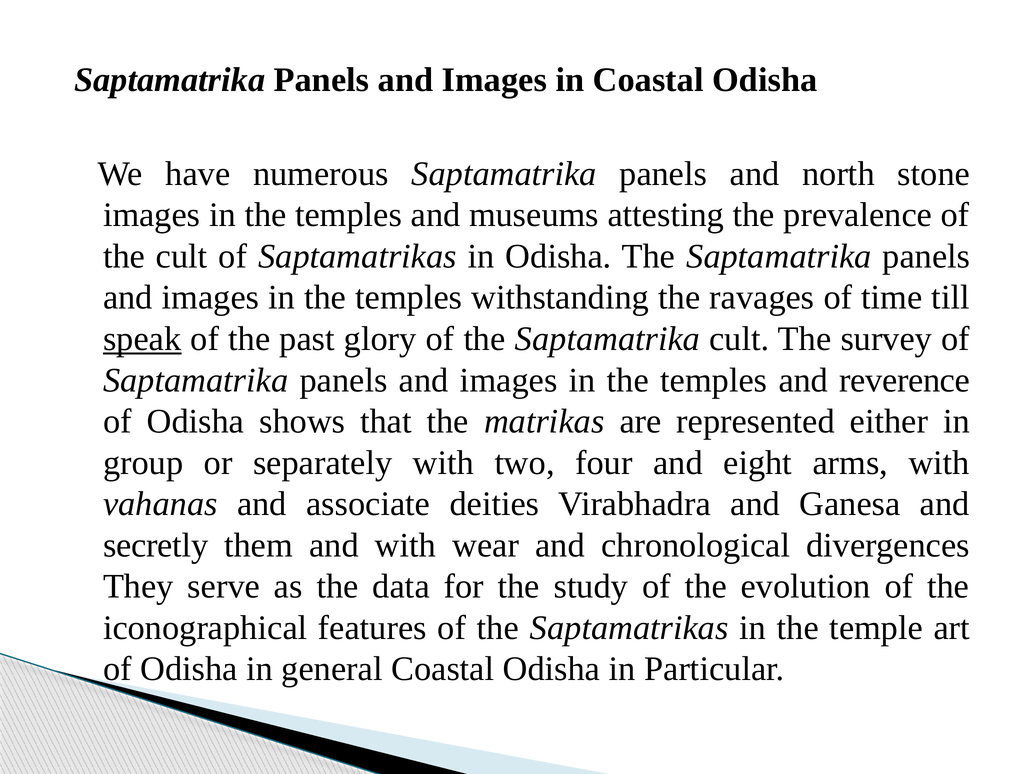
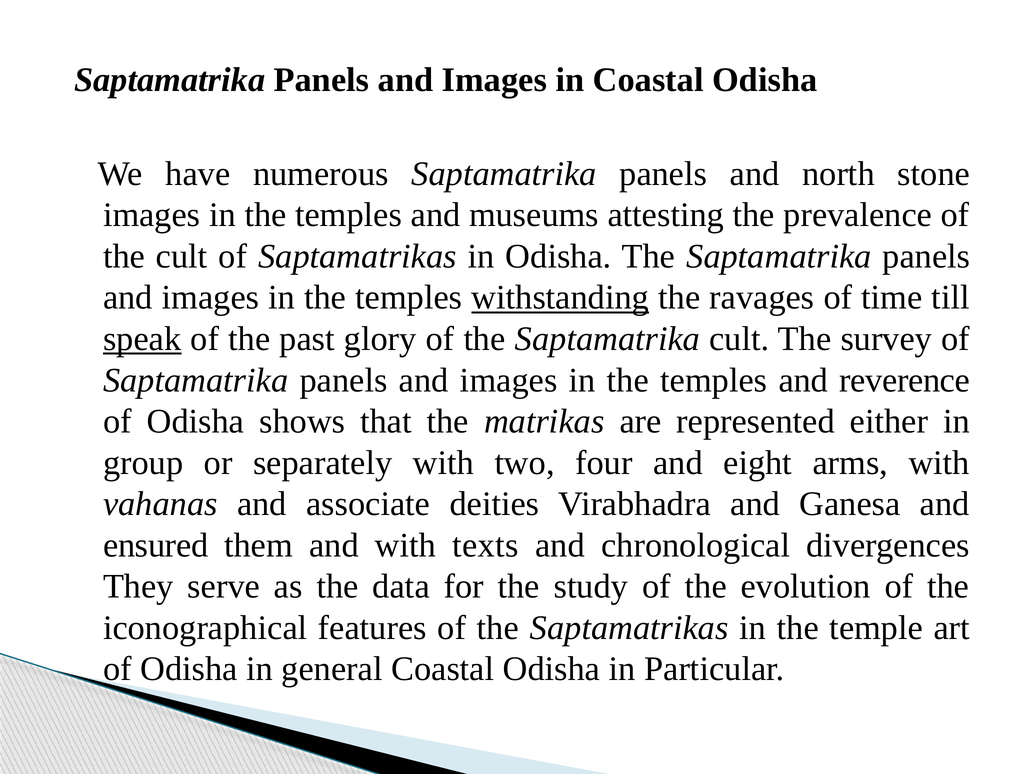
withstanding underline: none -> present (560, 298)
secretly: secretly -> ensured (156, 545)
wear: wear -> texts (486, 545)
